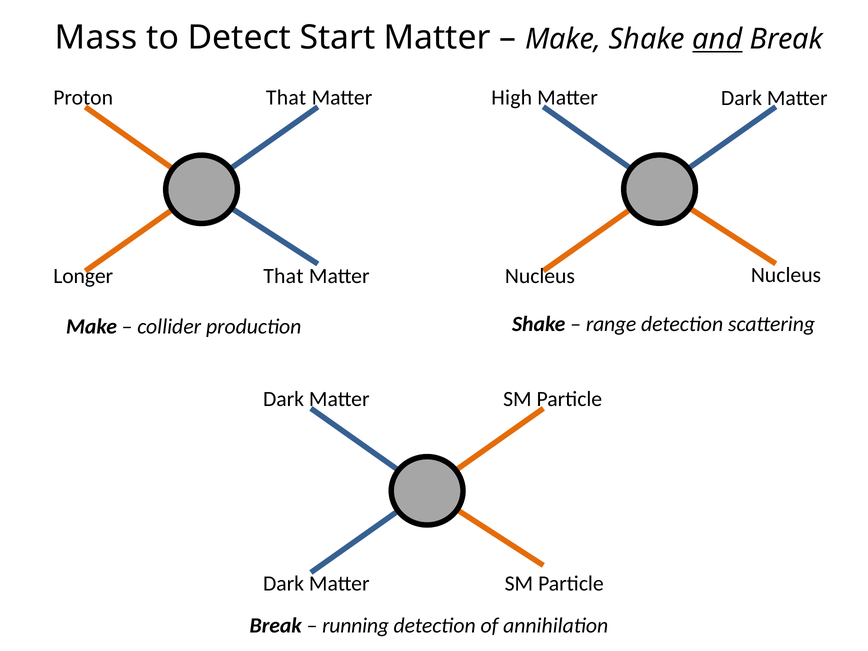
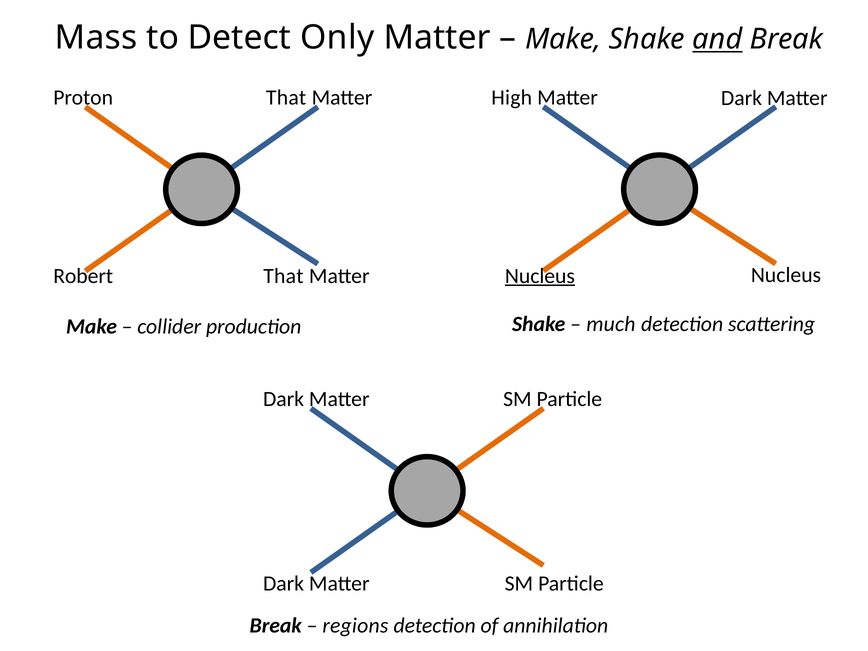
Start: Start -> Only (337, 38)
Longer: Longer -> Robert (83, 276)
Nucleus underline: none -> present (540, 276)
range: range -> much (611, 324)
running: running -> regions (355, 625)
